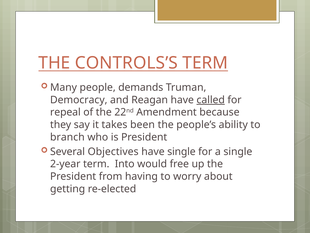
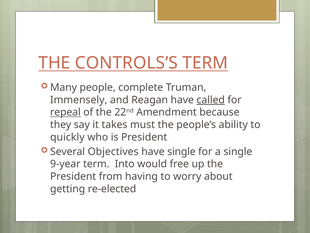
demands: demands -> complete (141, 87)
Democracy: Democracy -> Immensely (79, 100)
repeal underline: none -> present (65, 112)
been: been -> must (143, 124)
branch: branch -> quickly (67, 137)
2-year: 2-year -> 9-year (65, 164)
